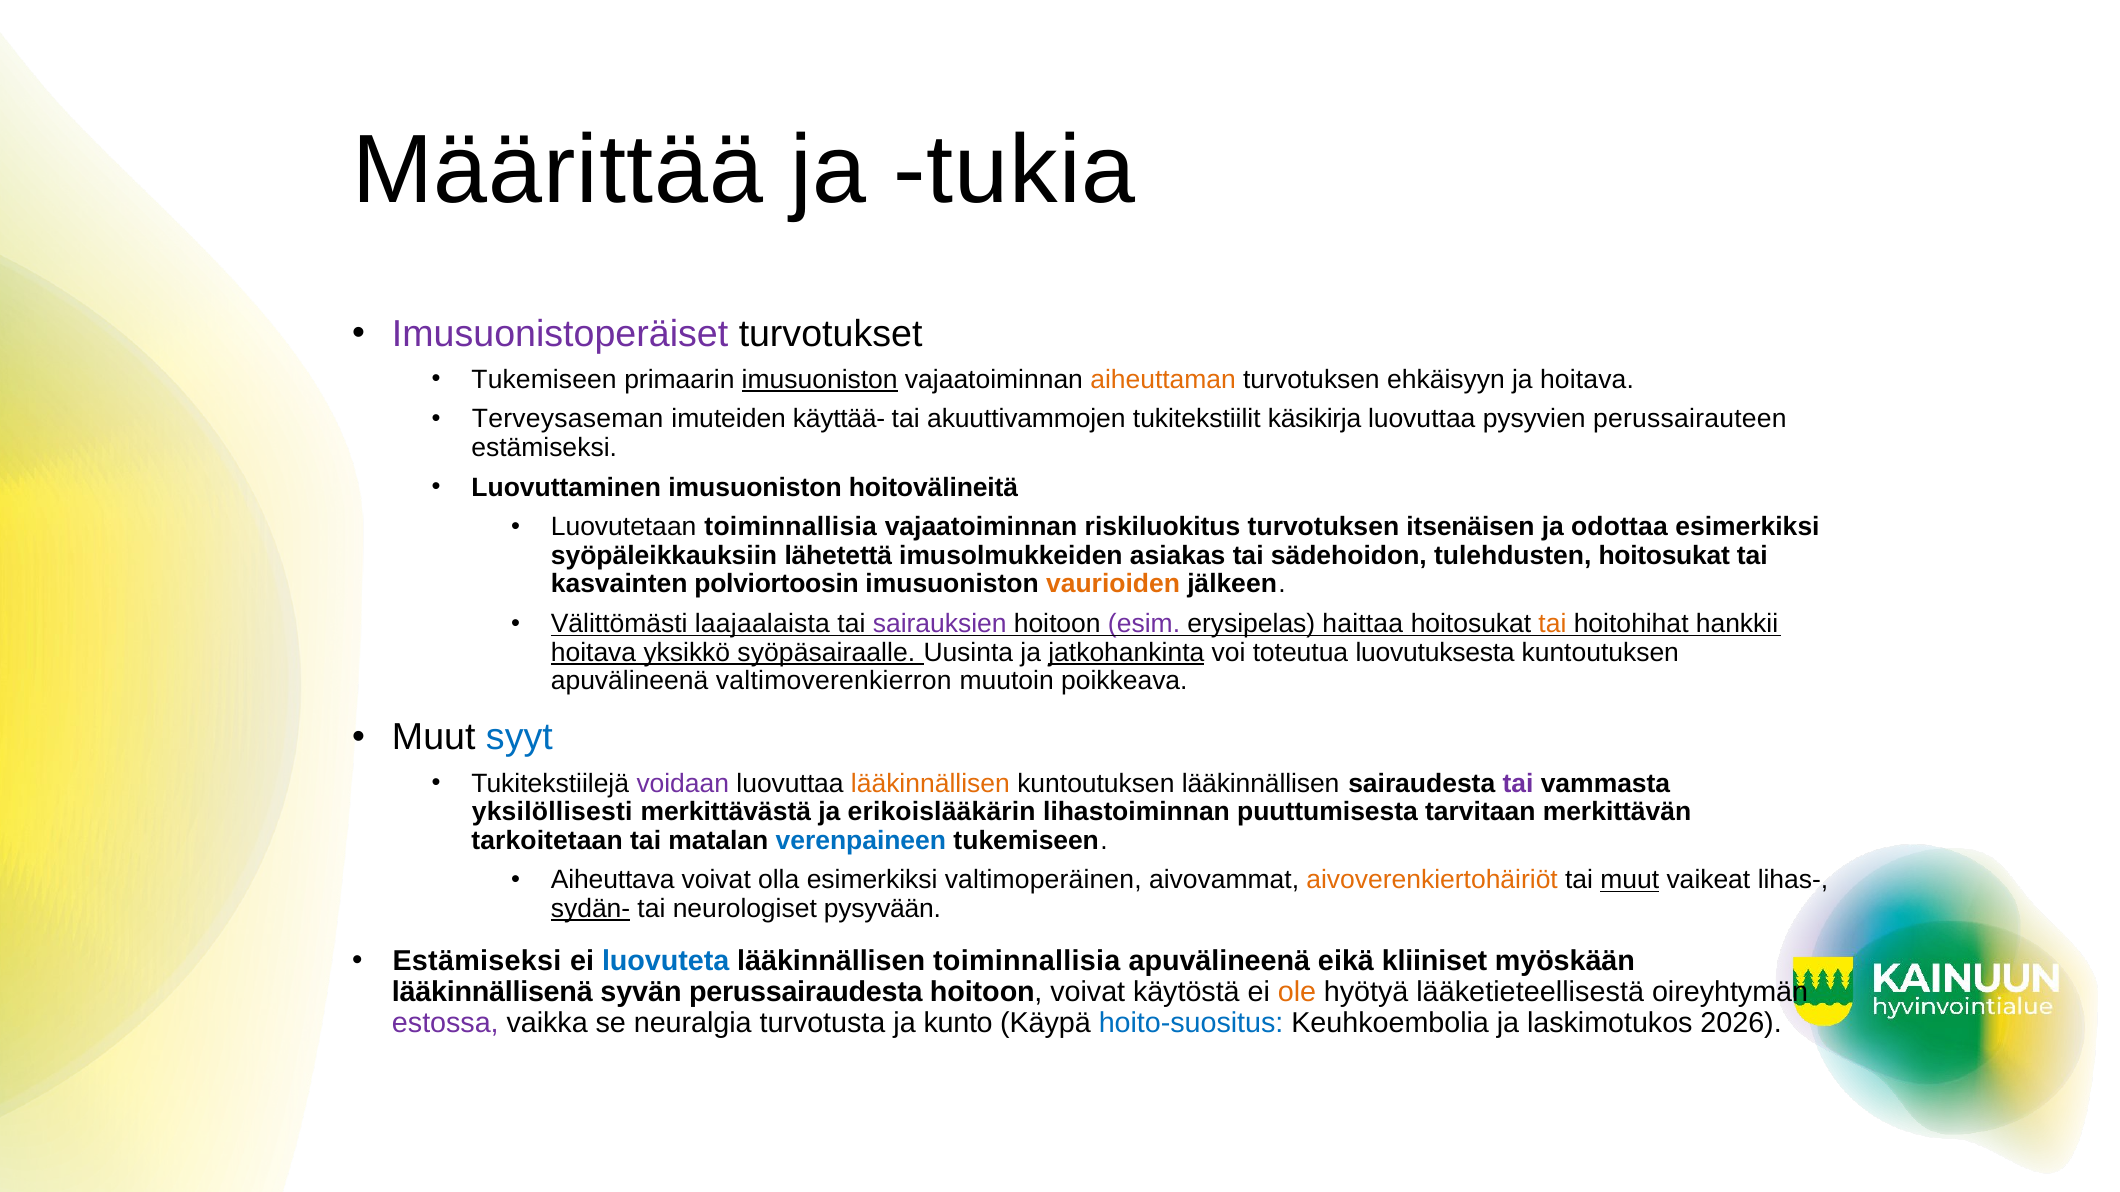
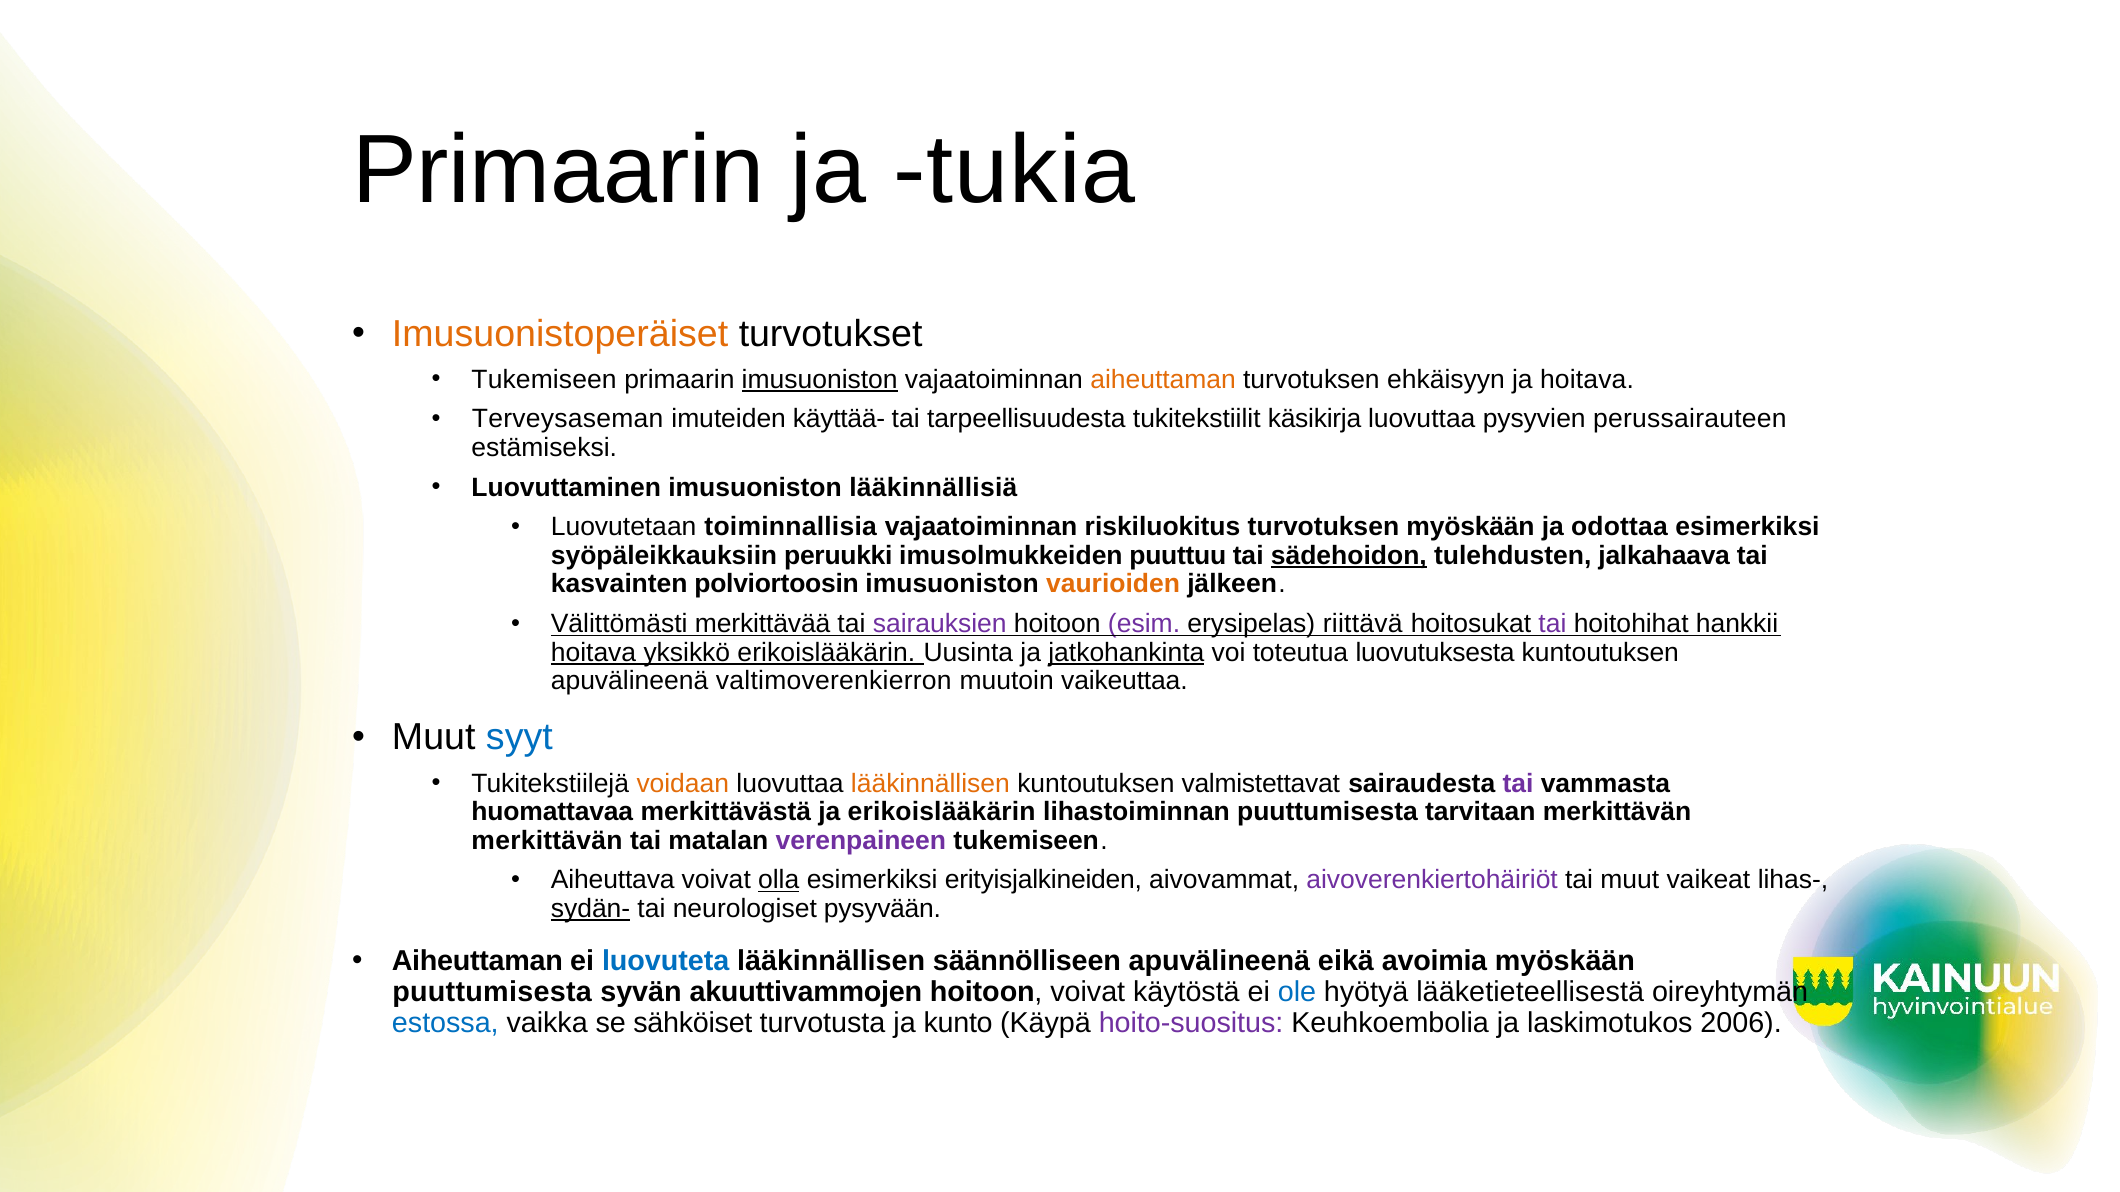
Määrittää: Määrittää -> Primaarin (558, 170)
Imusuonistoperäiset colour: purple -> orange (560, 334)
akuuttivammojen: akuuttivammojen -> tarpeellisuudesta (1026, 419)
hoitovälineitä: hoitovälineitä -> lääkinnällisiä (933, 488)
turvotuksen itsenäisen: itsenäisen -> myöskään (1470, 527)
lähetettä: lähetettä -> peruukki (838, 556)
asiakas: asiakas -> puuttuu (1178, 556)
sädehoidon underline: none -> present (1349, 556)
tulehdusten hoitosukat: hoitosukat -> jalkahaava (1664, 556)
laajaalaista: laajaalaista -> merkittävää (763, 624)
haittaa: haittaa -> riittävä (1363, 624)
tai colour: orange -> purple (1552, 624)
yksikkö syöpäsairaalle: syöpäsairaalle -> erikoislääkärin (826, 653)
poikkeava: poikkeava -> vaikeuttaa (1124, 681)
voidaan colour: purple -> orange (683, 784)
kuntoutuksen lääkinnällisen: lääkinnällisen -> valmistettavat (1261, 784)
yksilöllisesti: yksilöllisesti -> huomattavaa (552, 812)
tarkoitetaan: tarkoitetaan -> merkittävän (547, 841)
verenpaineen colour: blue -> purple (861, 841)
olla underline: none -> present (779, 880)
valtimoperäinen: valtimoperäinen -> erityisjalkineiden (1043, 880)
aivoverenkiertohäiriöt colour: orange -> purple (1432, 880)
muut underline: present -> none (1630, 880)
Estämiseksi: Estämiseksi -> Aiheuttaman (477, 961)
lääkinnällisen toiminnallisia: toiminnallisia -> säännölliseen (1027, 961)
kliiniset: kliiniset -> avoimia (1435, 961)
lääkinnällisenä: lääkinnällisenä -> puuttumisesta (492, 992)
perussairaudesta: perussairaudesta -> akuuttivammojen (806, 992)
ole colour: orange -> blue (1297, 992)
estossa colour: purple -> blue (445, 1023)
neuralgia: neuralgia -> sähköiset (693, 1023)
hoito-suositus colour: blue -> purple (1191, 1023)
2026: 2026 -> 2006 (1741, 1023)
